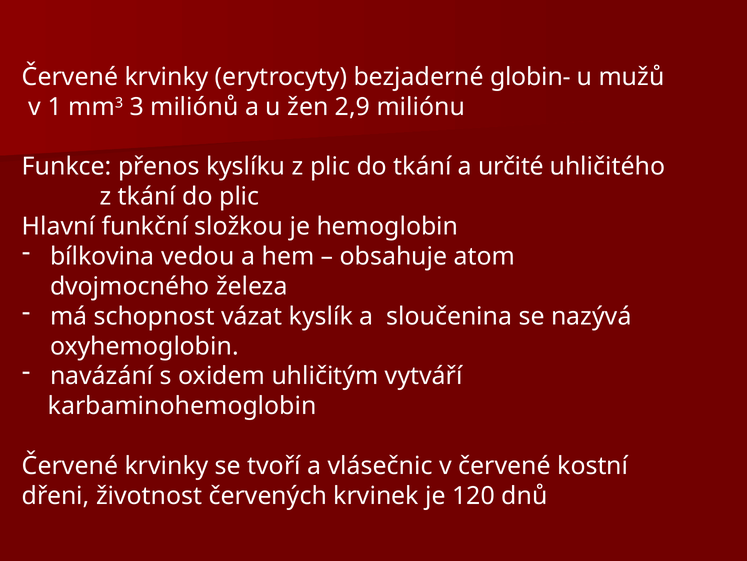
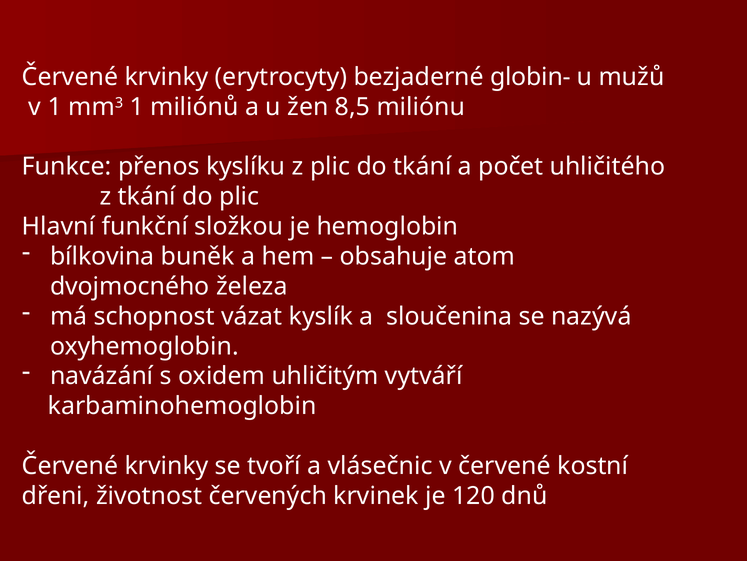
mm3 3: 3 -> 1 (137, 107)
2,9: 2,9 -> 8,5 (353, 107)
určité: určité -> počet (511, 167)
vedou: vedou -> buněk (198, 256)
